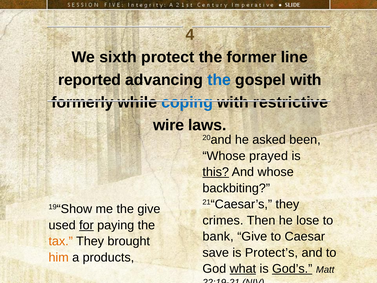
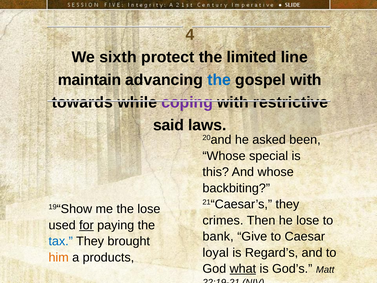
former: former -> limited (252, 57)
reported: reported -> maintain (90, 80)
formerly: formerly -> towards (82, 102)
coping colour: blue -> purple (187, 102)
wire: wire -> said (169, 125)
prayed: prayed -> special (269, 156)
this underline: present -> none (216, 172)
the give: give -> lose (149, 209)
tax colour: orange -> blue (61, 241)
save: save -> loyal (216, 252)
Protect’s: Protect’s -> Regard’s (272, 252)
God’s underline: present -> none (292, 269)
